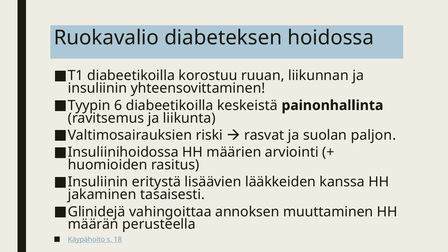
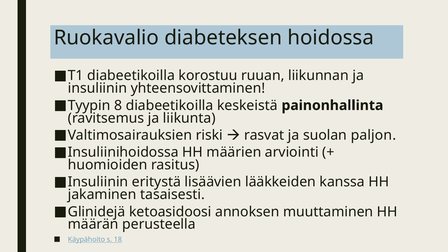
6: 6 -> 8 (118, 105)
vahingoittaa: vahingoittaa -> ketoasidoosi (170, 212)
